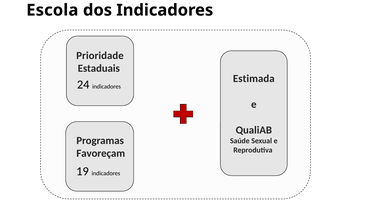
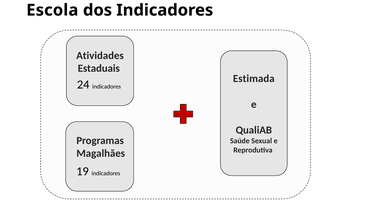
Prioridade: Prioridade -> Atividades (100, 56)
Favoreçam: Favoreçam -> Magalhães (101, 154)
